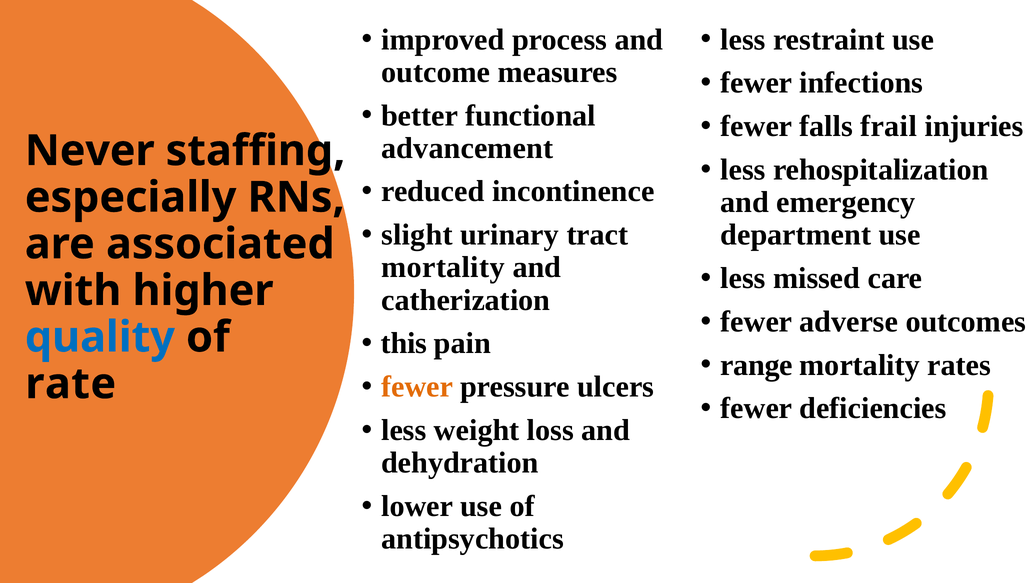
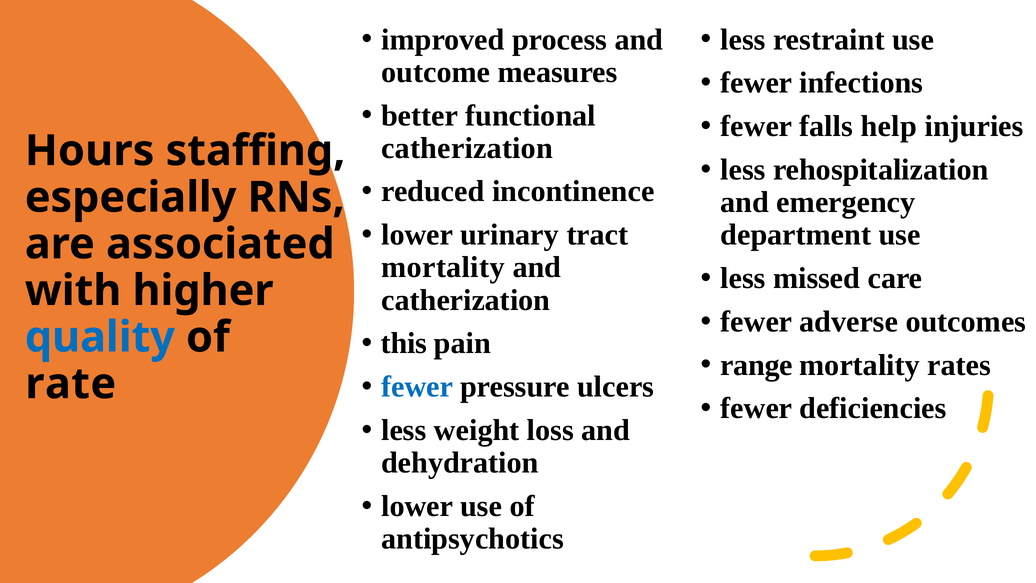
frail: frail -> help (889, 126)
advancement: advancement -> catherization (467, 148)
Never: Never -> Hours (90, 151)
slight: slight -> lower (417, 235)
fewer colour: orange -> blue (417, 387)
